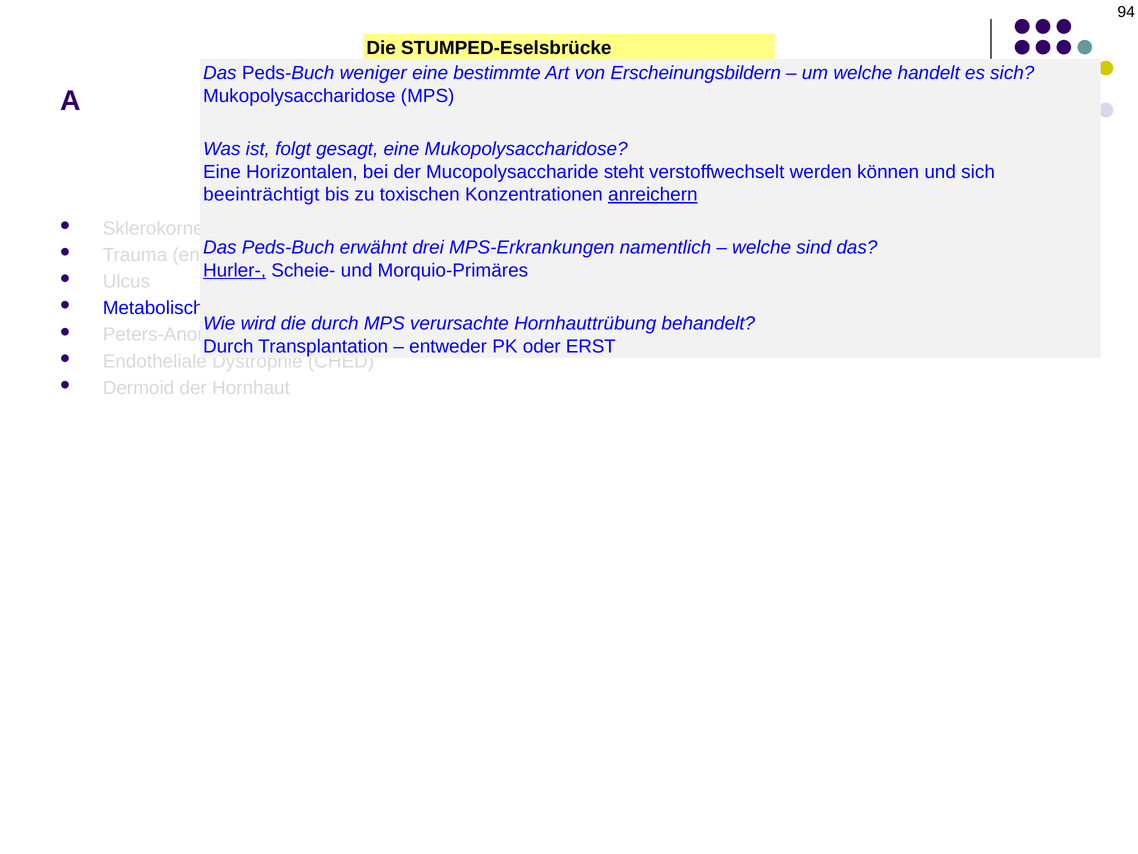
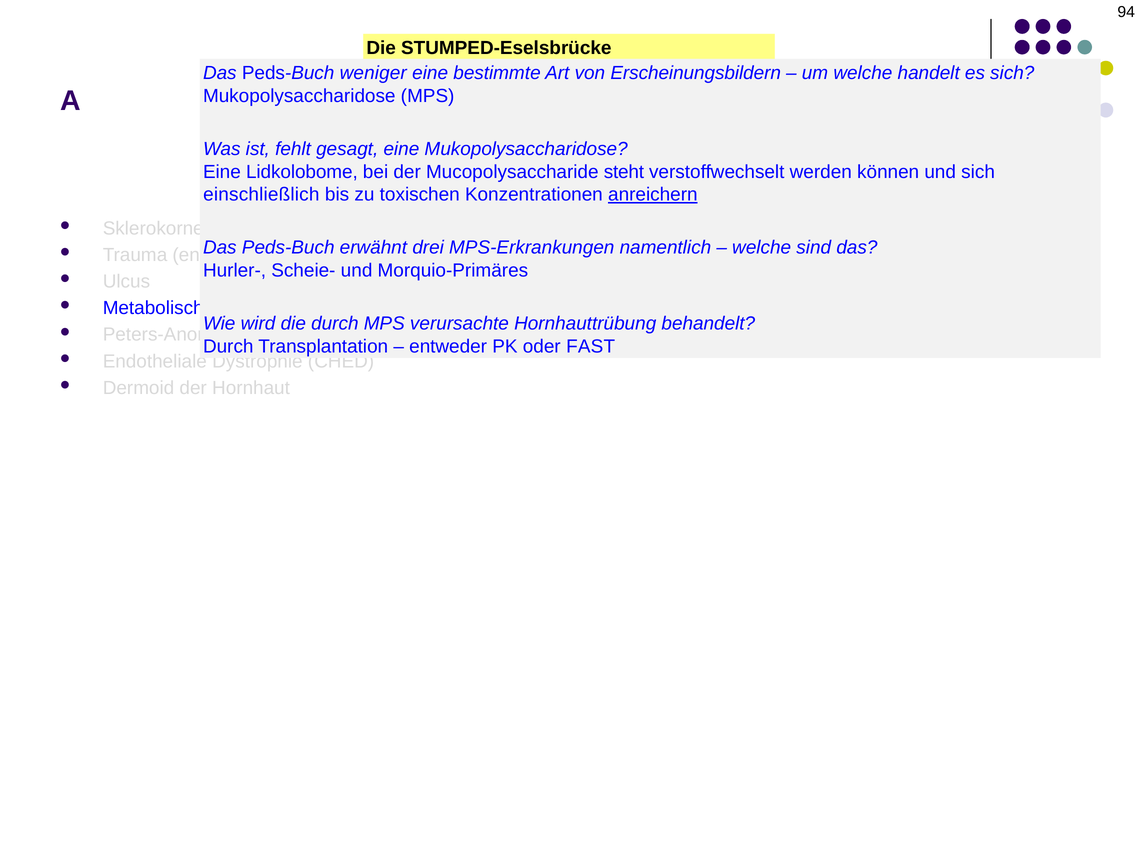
folgt: folgt -> fehlt (293, 149)
Horizontalen: Horizontalen -> Lidkolobome (302, 172)
beeinträchtigt: beeinträchtigt -> einschließlich (261, 194)
Hurler- underline: present -> none (235, 270)
ERST: ERST -> FAST (591, 346)
